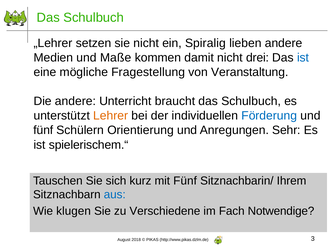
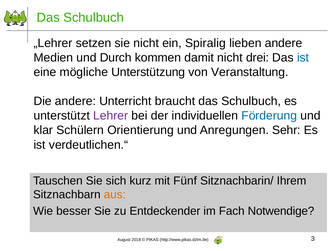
Maße: Maße -> Durch (116, 57)
Fragestellung: Fragestellung -> Unterstützung (148, 72)
Lehrer colour: orange -> purple (111, 115)
fünf: fünf -> klar (43, 130)
spielerischem.“: spielerischem.“ -> verdeutlichen.“ (89, 144)
aus colour: blue -> orange (115, 194)
klugen: klugen -> besser (74, 210)
Verschiedene: Verschiedene -> Entdeckender (165, 210)
